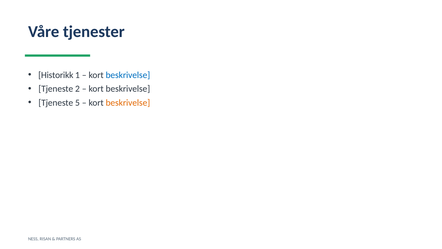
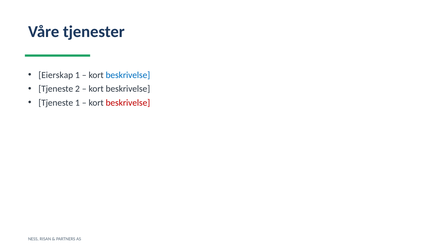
Historikk: Historikk -> Eierskap (56, 75)
Tjeneste 5: 5 -> 1 (77, 103)
beskrivelse colour: orange -> red (128, 103)
